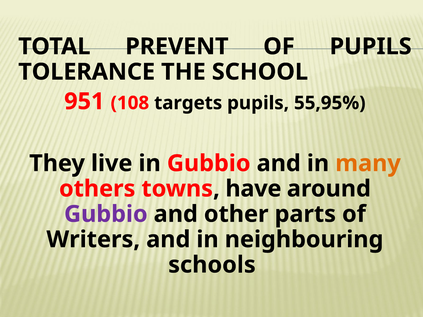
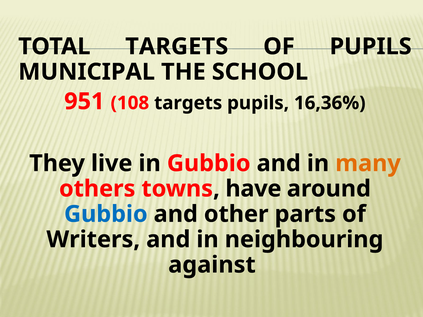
TOTAL PREVENT: PREVENT -> TARGETS (177, 47)
TOLERANCE: TOLERANCE -> MUNICIPAL (87, 72)
55,95%: 55,95% -> 16,36% (330, 103)
Gubbio colour: purple -> blue (106, 214)
schools: schools -> against (212, 265)
